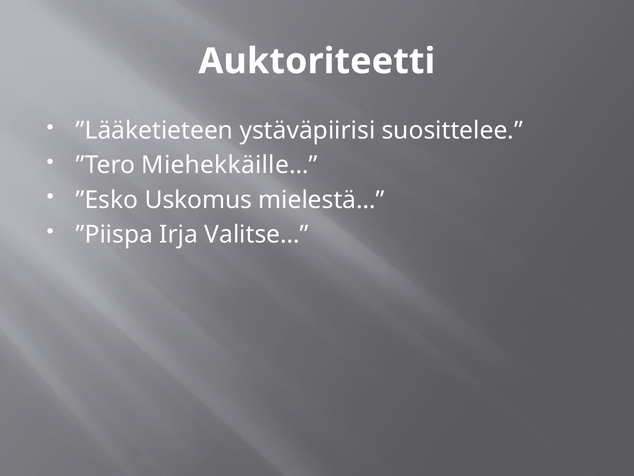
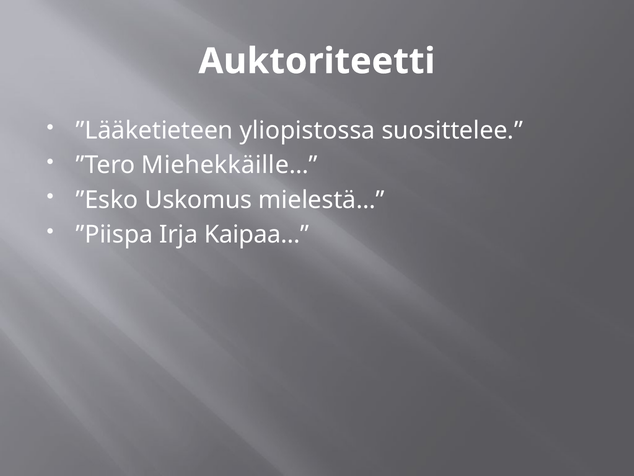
ystäväpiirisi: ystäväpiirisi -> yliopistossa (307, 131)
Valitse…: Valitse… -> Kaipaa… (257, 234)
